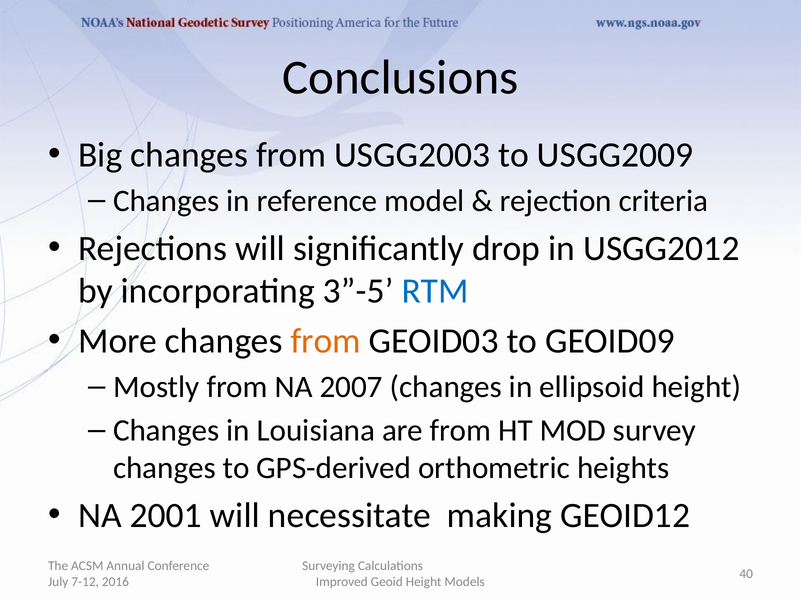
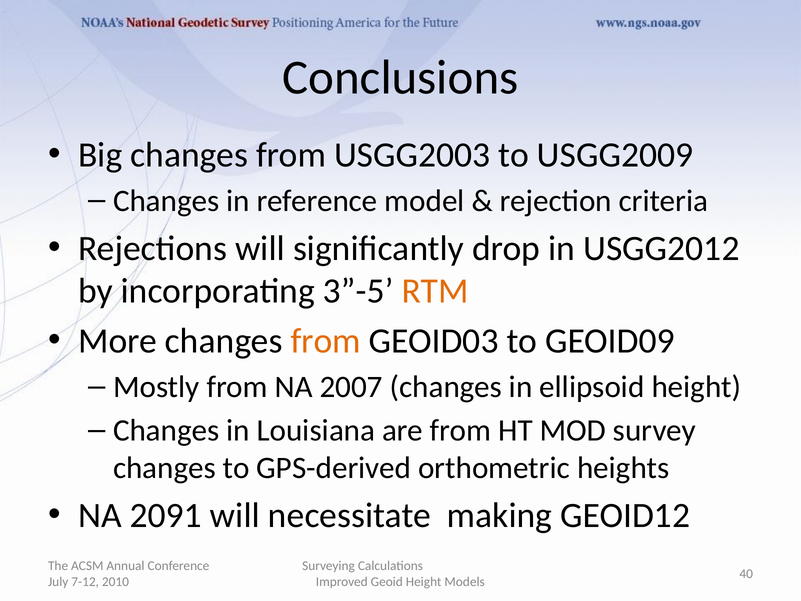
RTM colour: blue -> orange (435, 291)
2001: 2001 -> 2091 (166, 515)
2016: 2016 -> 2010 (115, 582)
